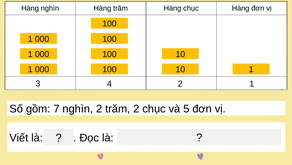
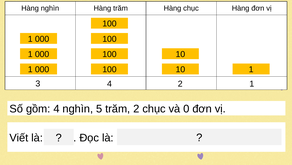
gồm 7: 7 -> 4 (56, 109)
nghìn 2: 2 -> 5 (99, 109)
5: 5 -> 0 (186, 109)
